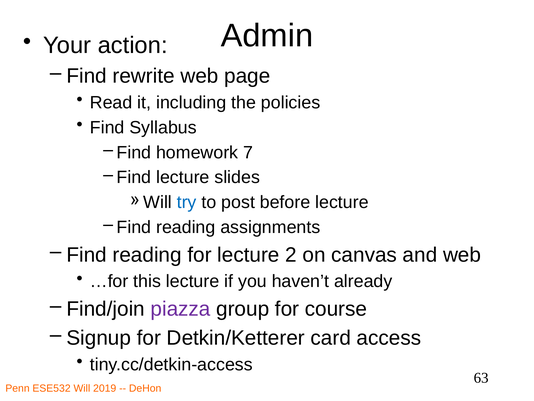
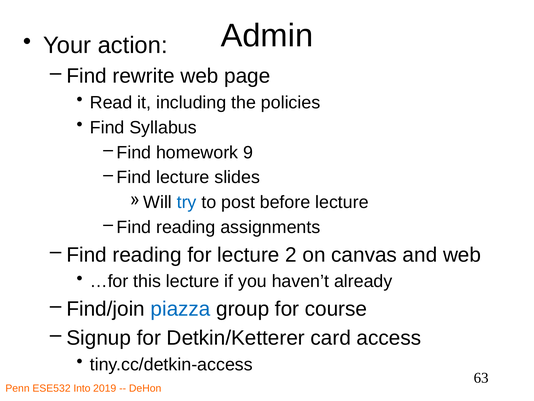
7: 7 -> 9 (248, 152)
piazza colour: purple -> blue (181, 309)
Will: Will -> Into (82, 388)
